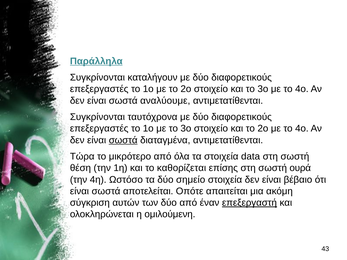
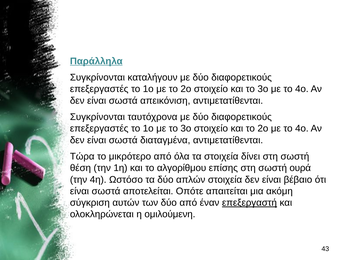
αναλύουμε: αναλύουμε -> απεικόνιση (165, 101)
σωστά underline: present -> none (123, 140)
data: data -> δίνει (251, 157)
καθορίζεται: καθορίζεται -> αλγορίθμου (182, 168)
σημείο: σημείο -> απλών (191, 180)
